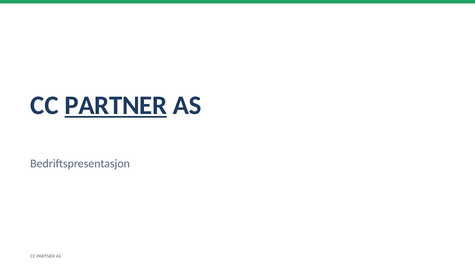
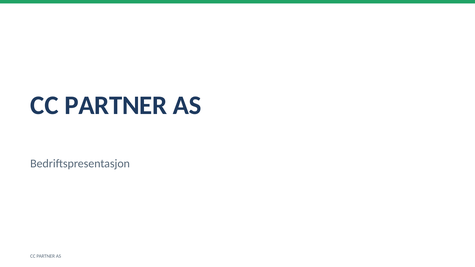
PARTNER underline: present -> none (116, 105)
